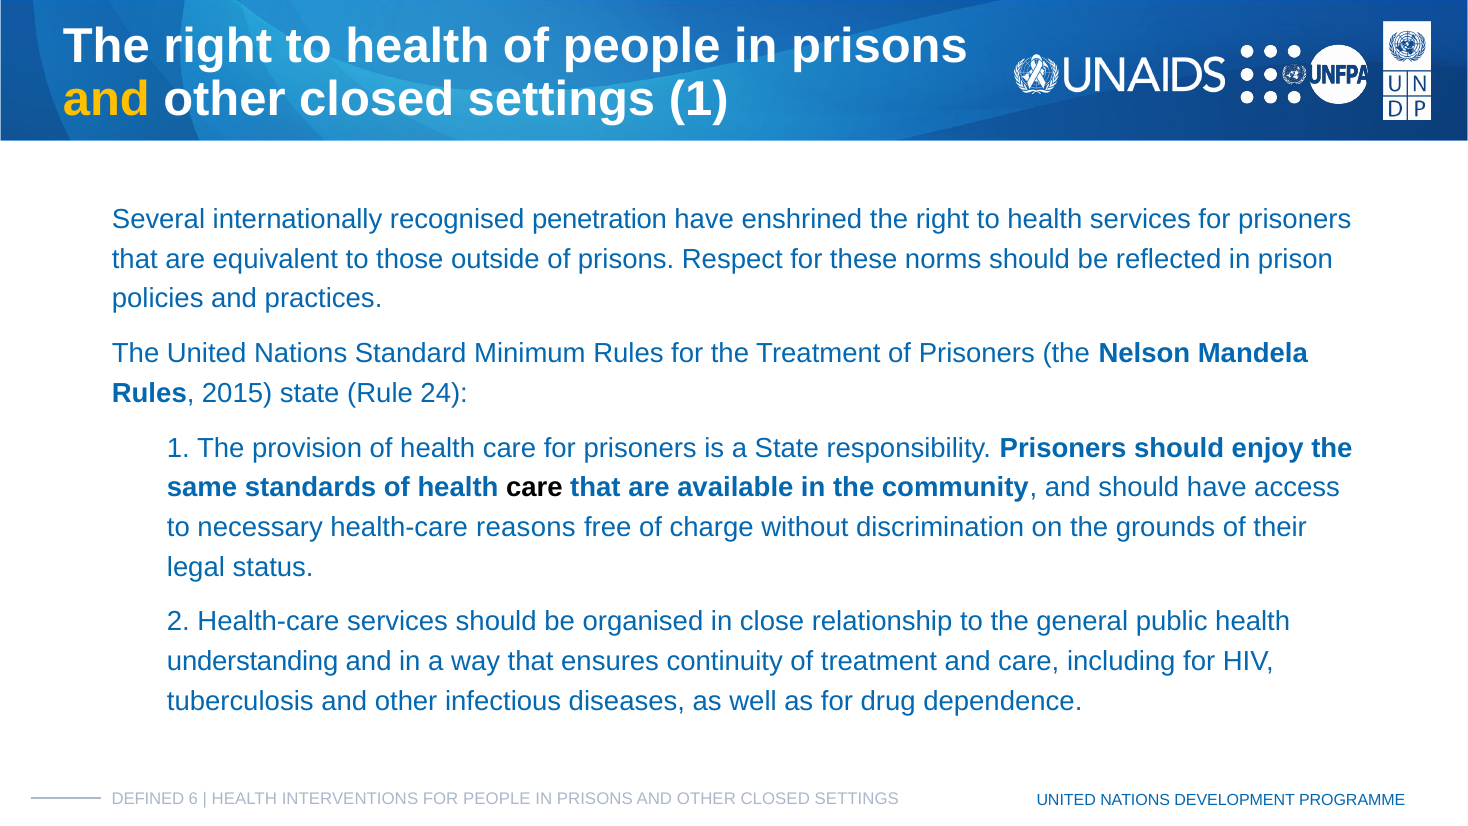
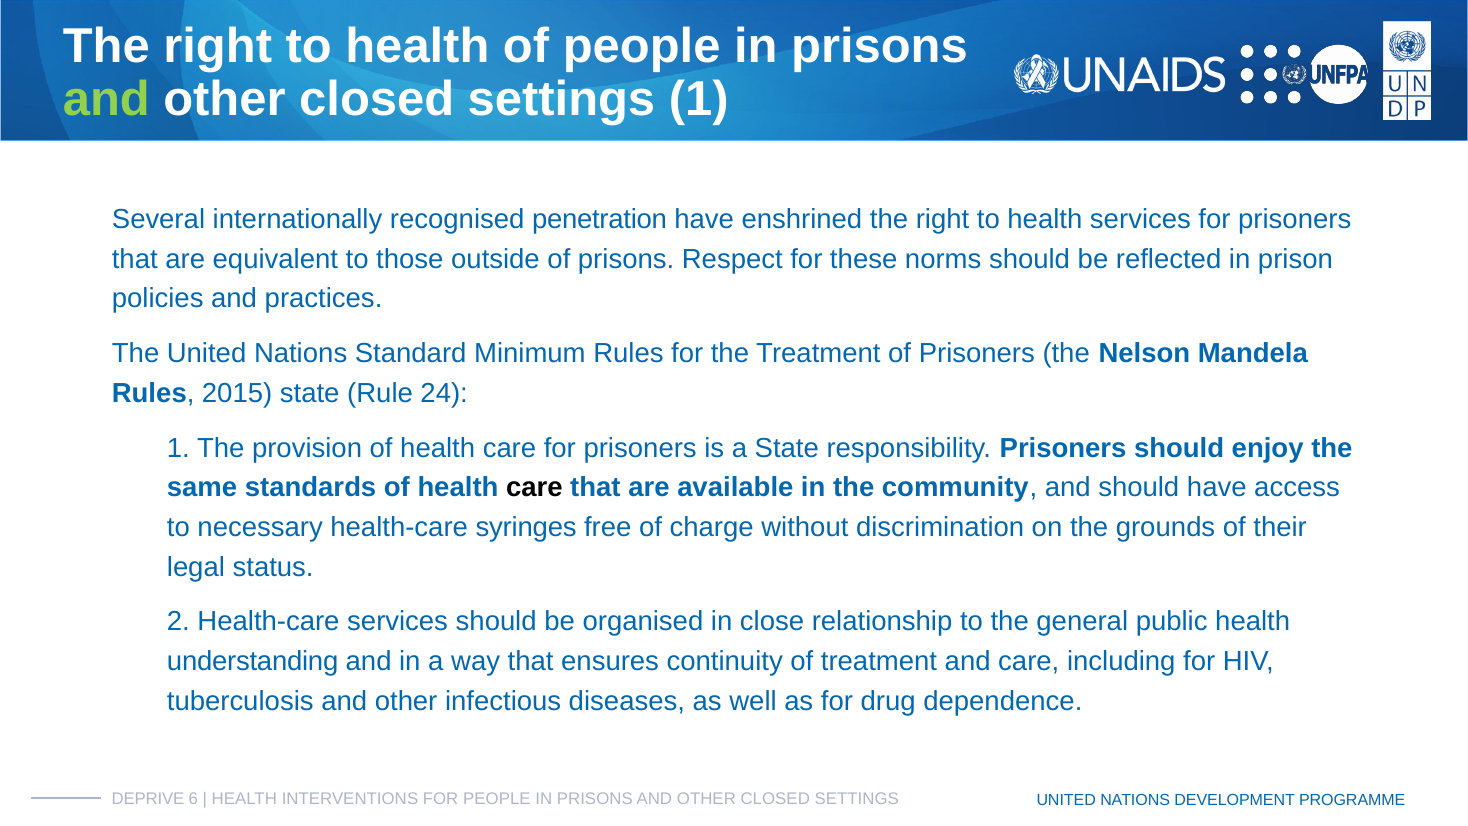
and colour: yellow -> light green (106, 99)
reasons: reasons -> syringes (526, 527)
DEFINED: DEFINED -> DEPRIVE (148, 799)
